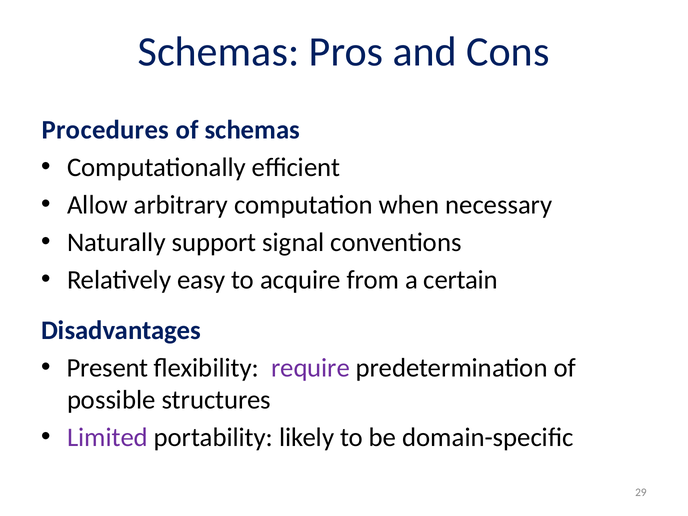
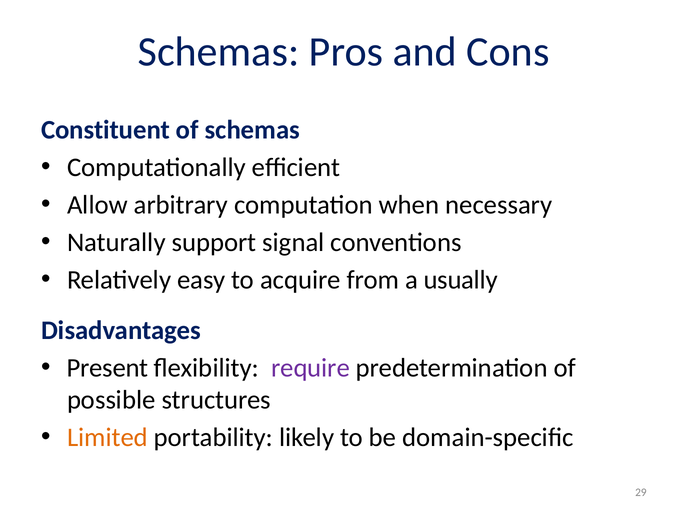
Procedures: Procedures -> Constituent (106, 130)
certain: certain -> usually (461, 280)
Limited colour: purple -> orange (107, 437)
